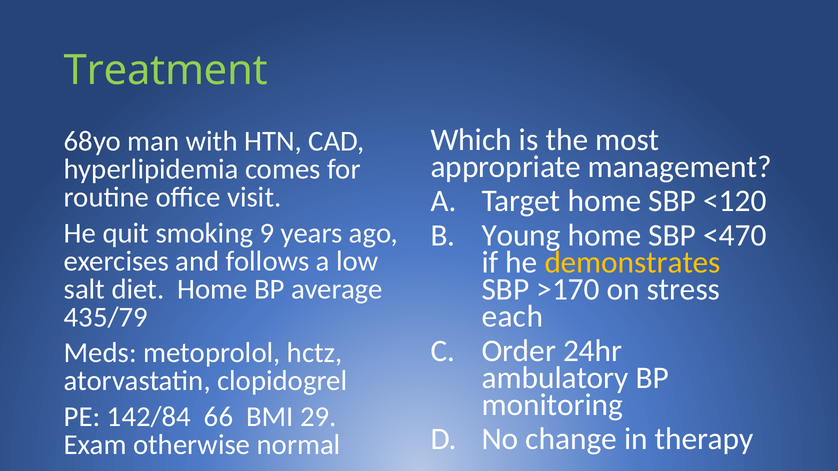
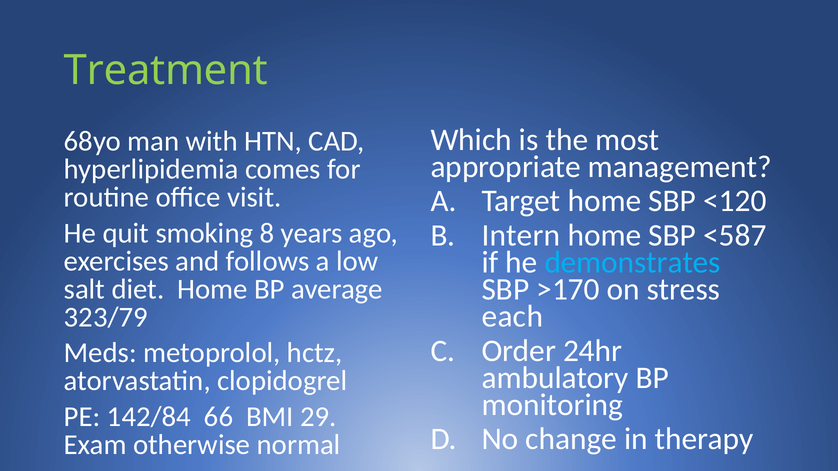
9: 9 -> 8 (267, 233)
Young: Young -> Intern (521, 235)
<470: <470 -> <587 (735, 235)
demonstrates colour: yellow -> light blue (633, 263)
435/79: 435/79 -> 323/79 (106, 317)
